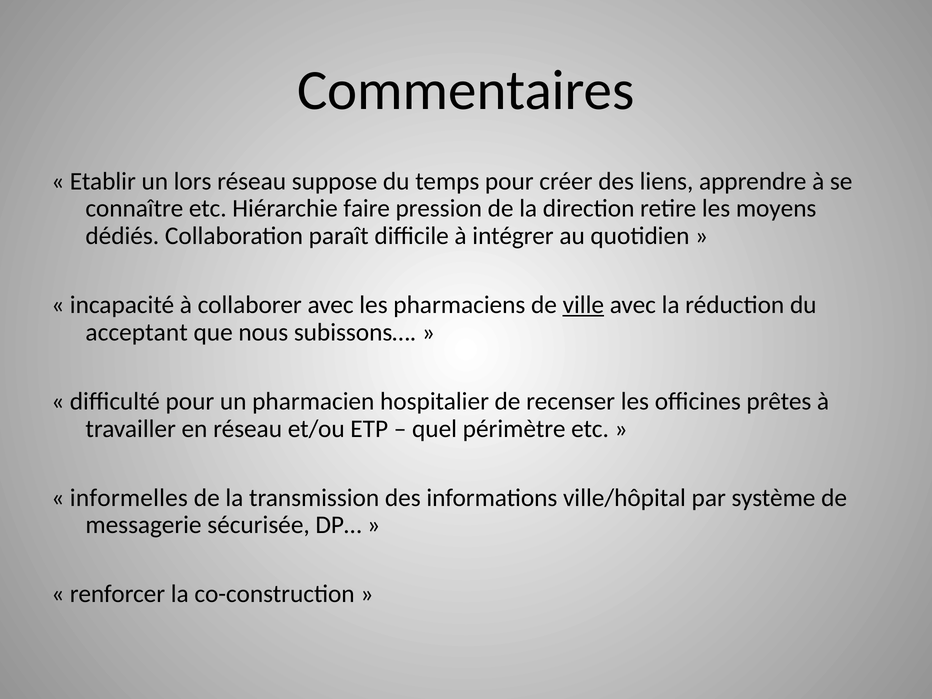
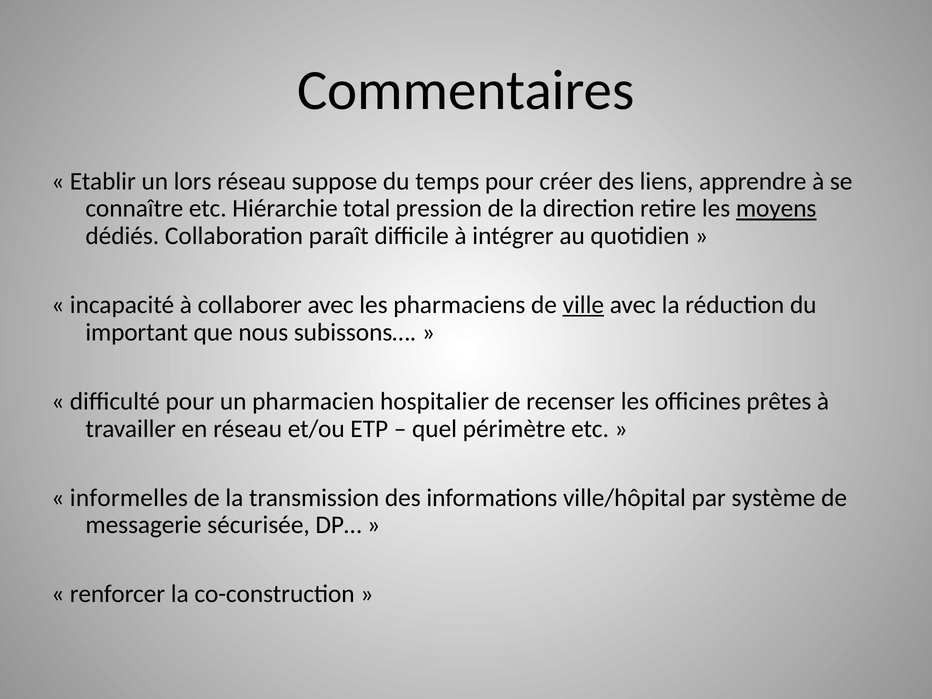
faire: faire -> total (367, 209)
moyens underline: none -> present (776, 209)
acceptant: acceptant -> important (137, 332)
